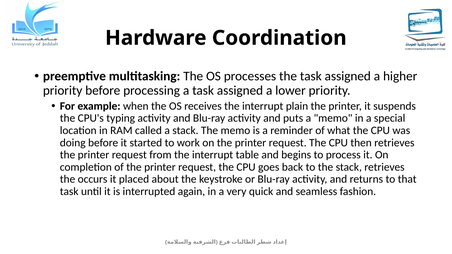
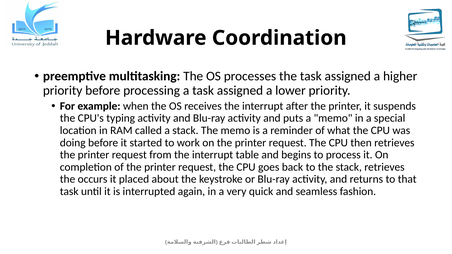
plain: plain -> after (297, 106)
